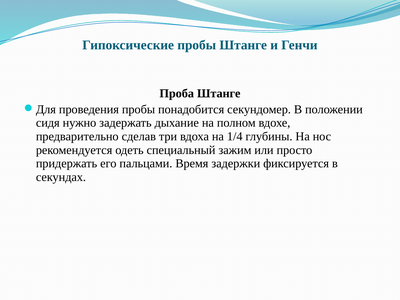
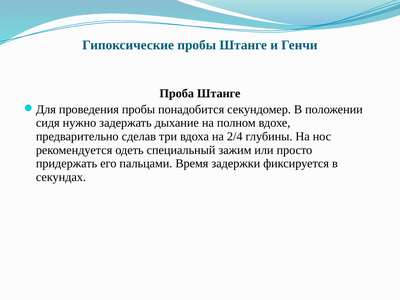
1/4: 1/4 -> 2/4 (235, 136)
